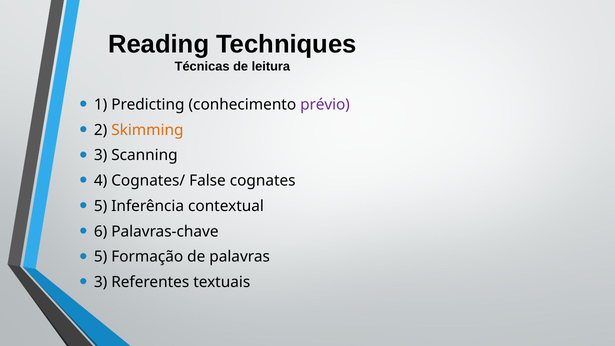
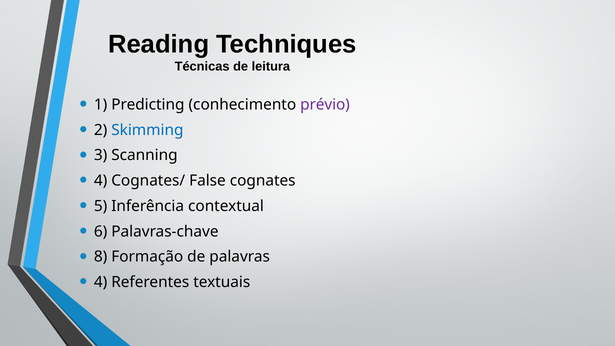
Skimming colour: orange -> blue (147, 130)
5: 5 -> 8 (101, 257)
3: 3 -> 4 (101, 282)
